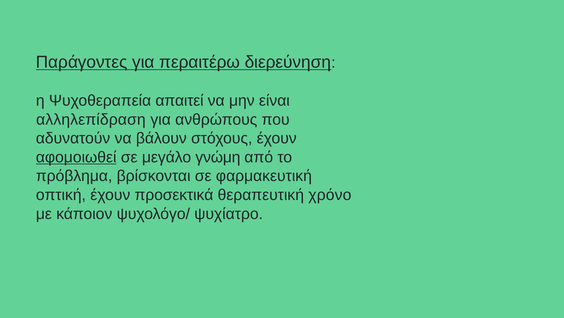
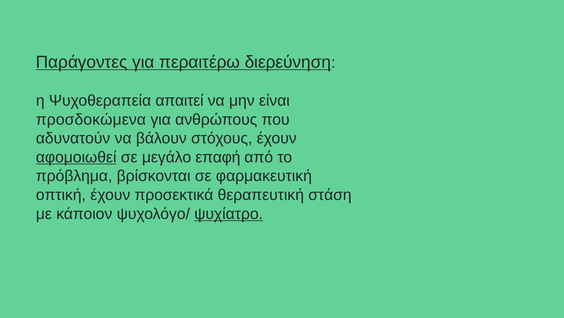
αλληλεπίδραση: αλληλεπίδραση -> προσδοκώμενα (91, 119)
γνώμη: γνώμη -> επαφή (218, 157)
χρόνο: χρόνο -> στάση (330, 195)
ψυχίατρο underline: none -> present (229, 213)
